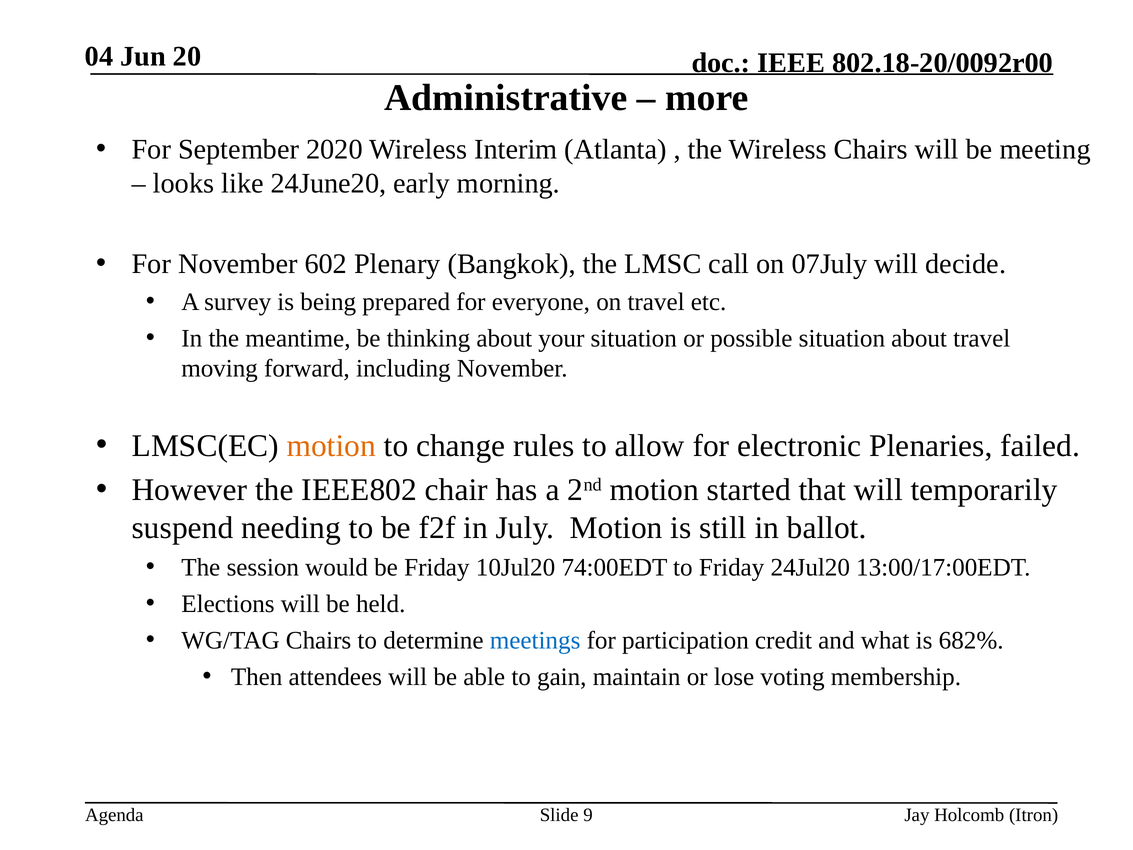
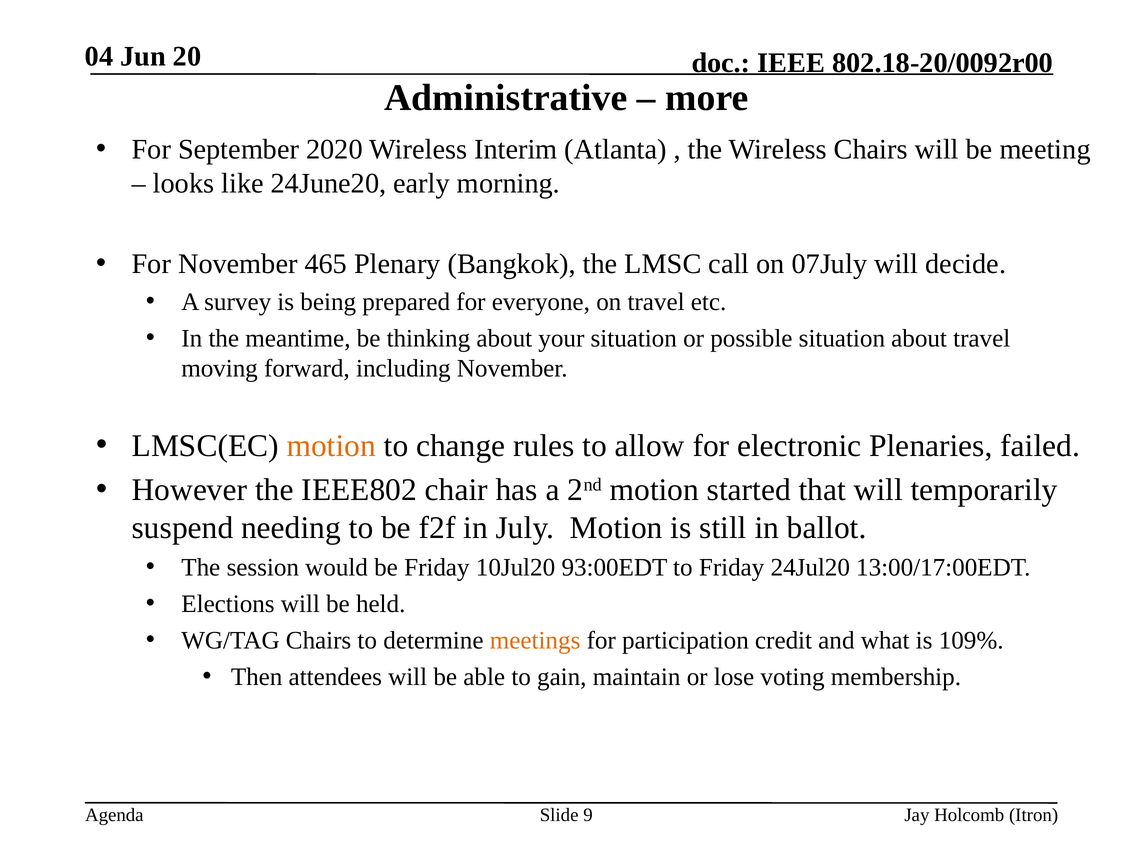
602: 602 -> 465 (326, 264)
74:00EDT: 74:00EDT -> 93:00EDT (614, 567)
meetings colour: blue -> orange (535, 640)
682%: 682% -> 109% (971, 640)
